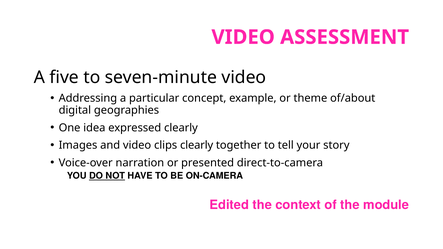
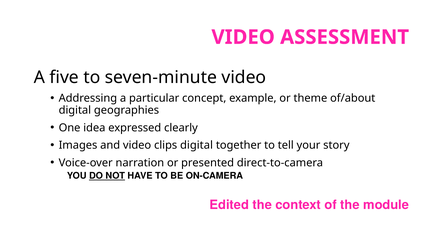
clips clearly: clearly -> digital (197, 145)
